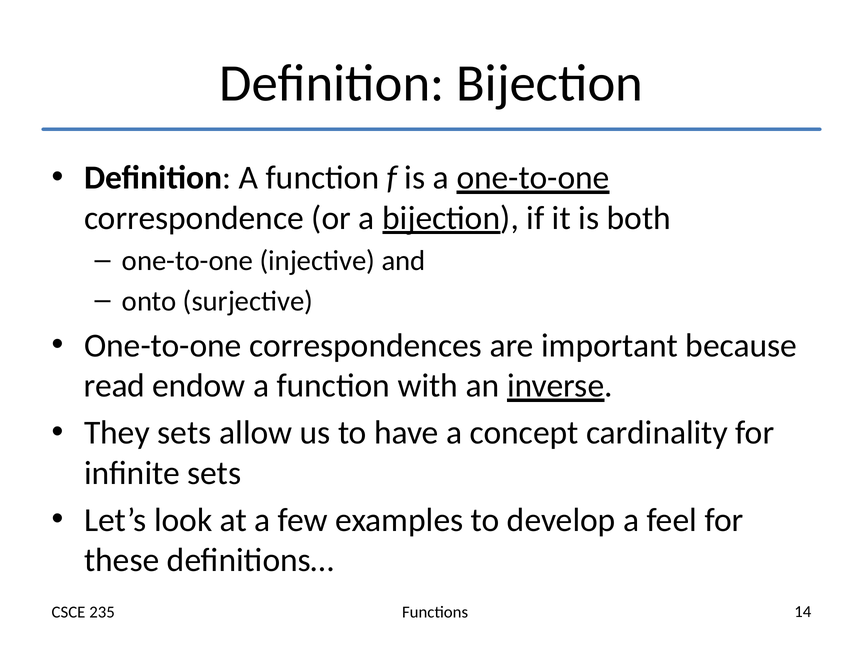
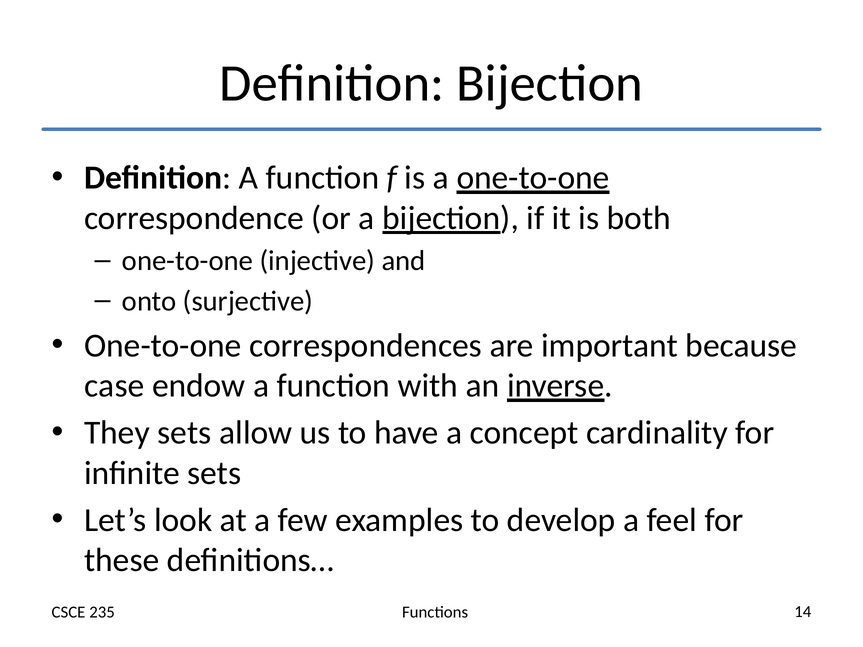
read: read -> case (114, 386)
